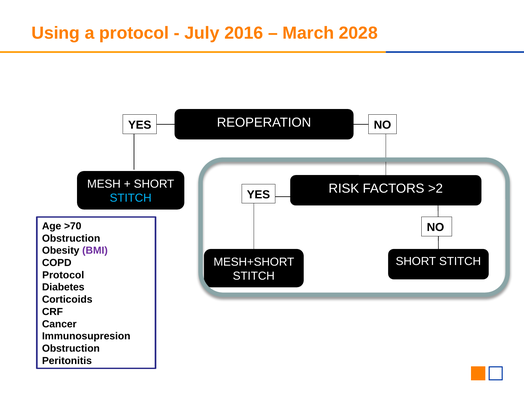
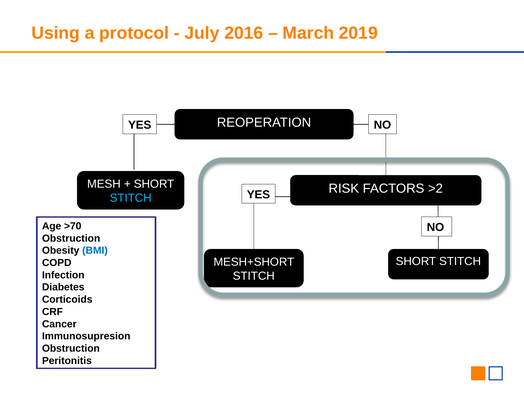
2028: 2028 -> 2019 (358, 33)
BMI colour: purple -> blue (95, 251)
Protocol: Protocol -> Infection (63, 275)
